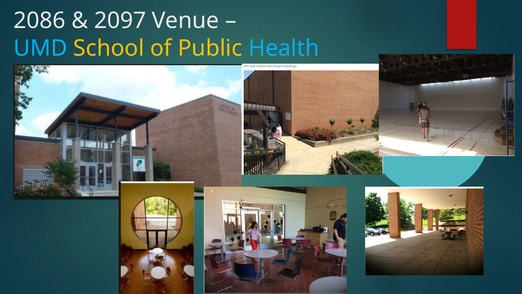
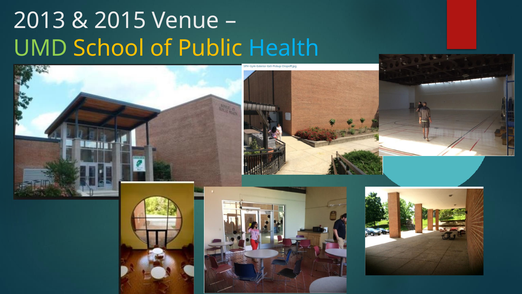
2086: 2086 -> 2013 (39, 21)
2097: 2097 -> 2015 (120, 21)
UMD colour: light blue -> light green (40, 48)
